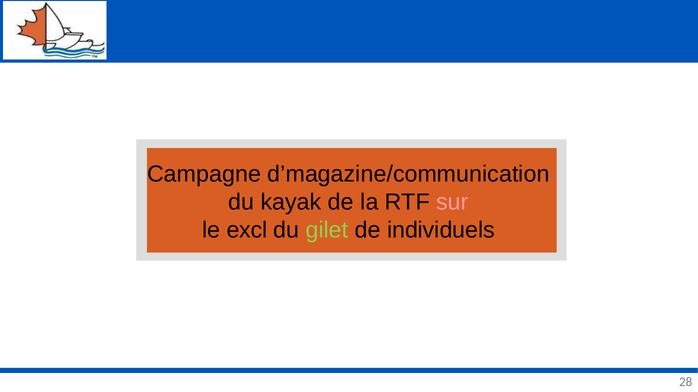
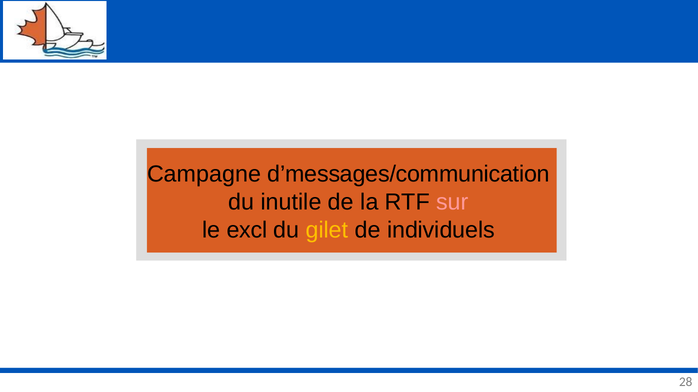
d’magazine/communication: d’magazine/communication -> d’messages/communication (409, 174)
kayak: kayak -> inutile (291, 202)
gilet colour: light green -> yellow (327, 230)
